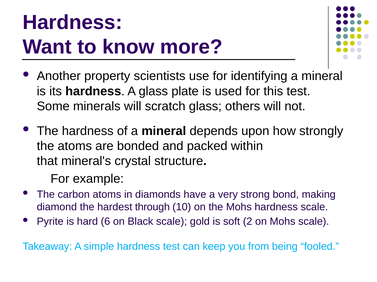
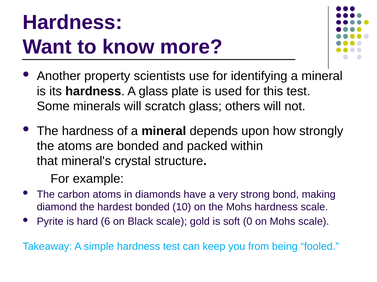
hardest through: through -> bonded (152, 207)
2: 2 -> 0 (248, 222)
